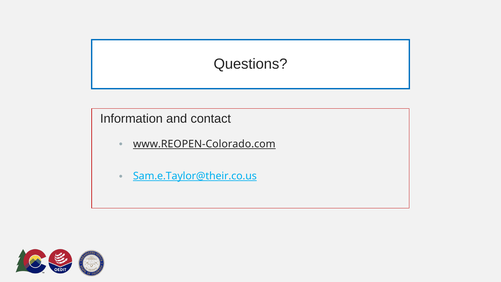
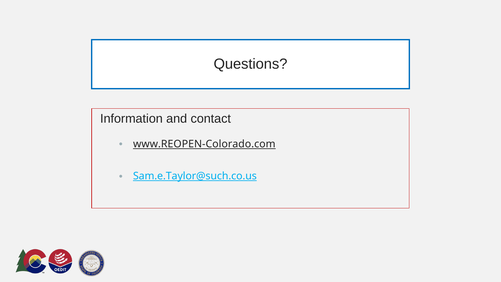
Sam.e.Taylor@their.co.us: Sam.e.Taylor@their.co.us -> Sam.e.Taylor@such.co.us (195, 176)
